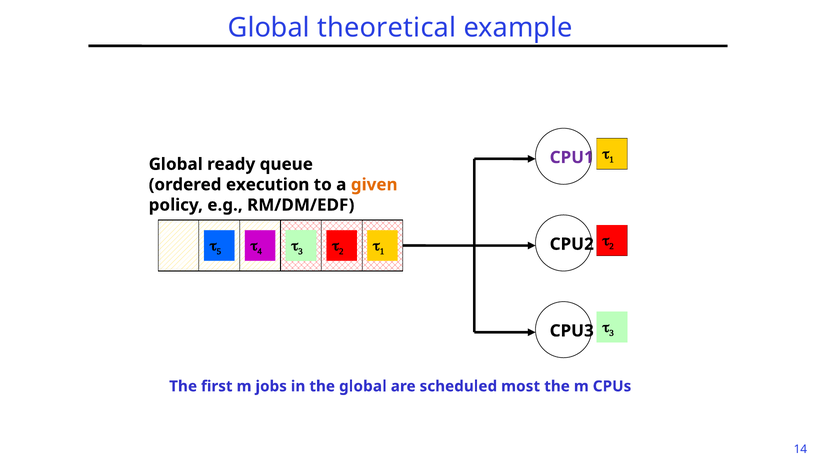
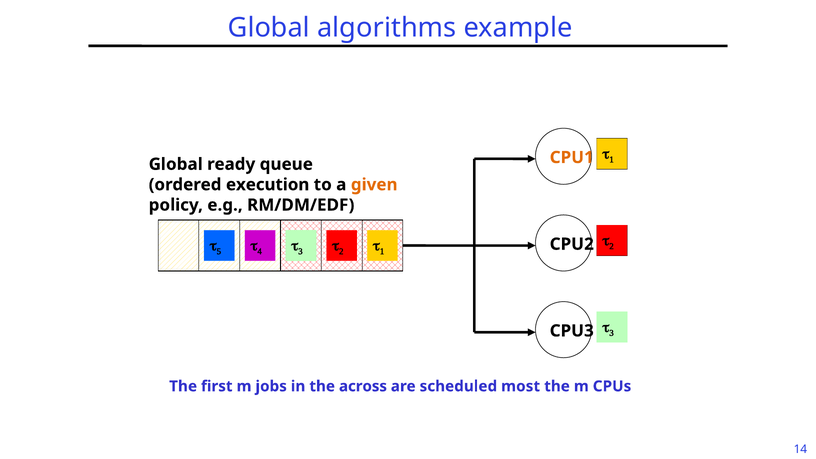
theoretical: theoretical -> algorithms (387, 28)
CPU1 colour: purple -> orange (572, 157)
the global: global -> across (363, 386)
